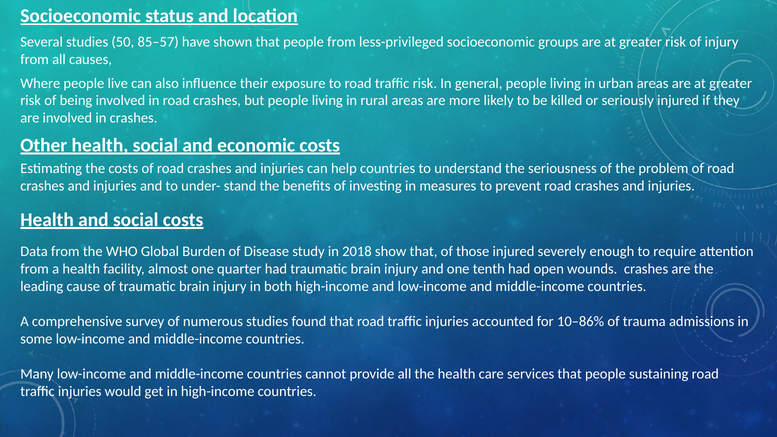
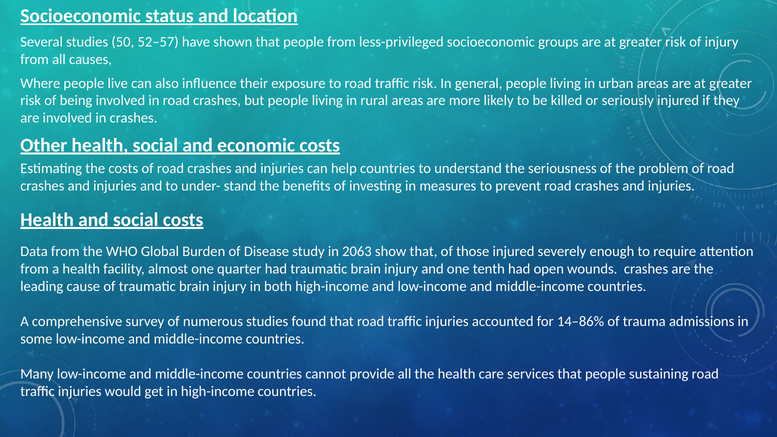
85–57: 85–57 -> 52–57 (158, 42)
2018: 2018 -> 2063 (357, 251)
10–86%: 10–86% -> 14–86% (581, 321)
